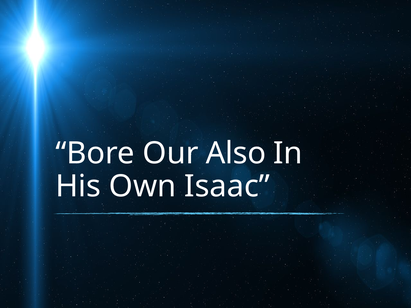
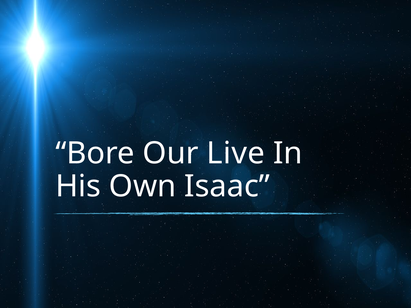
Also: Also -> Live (236, 153)
